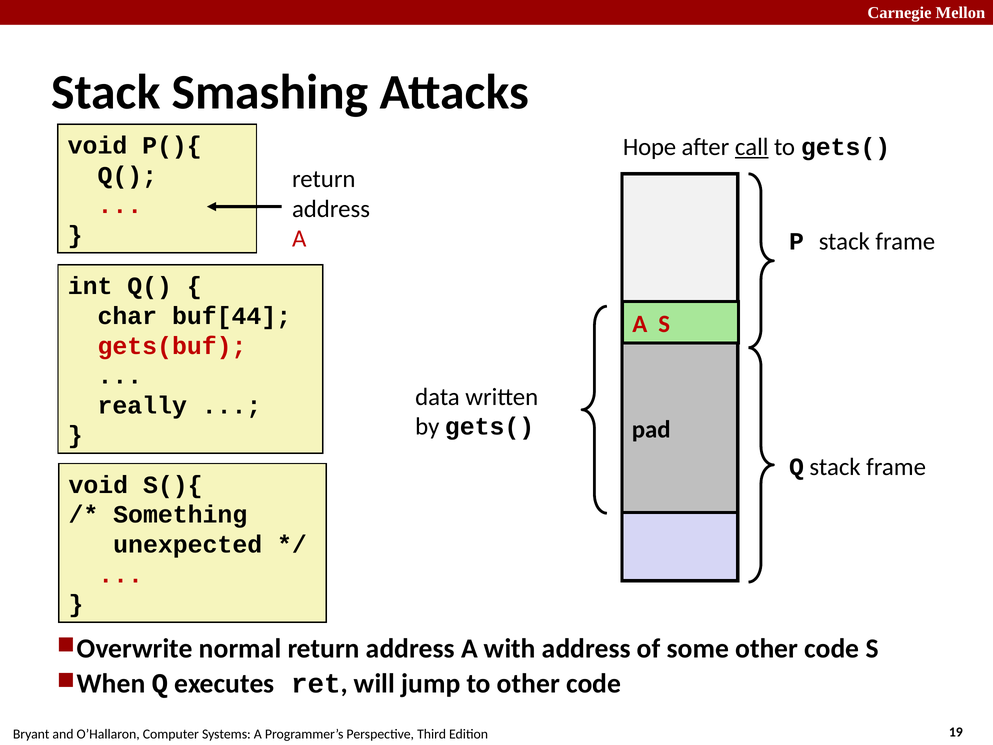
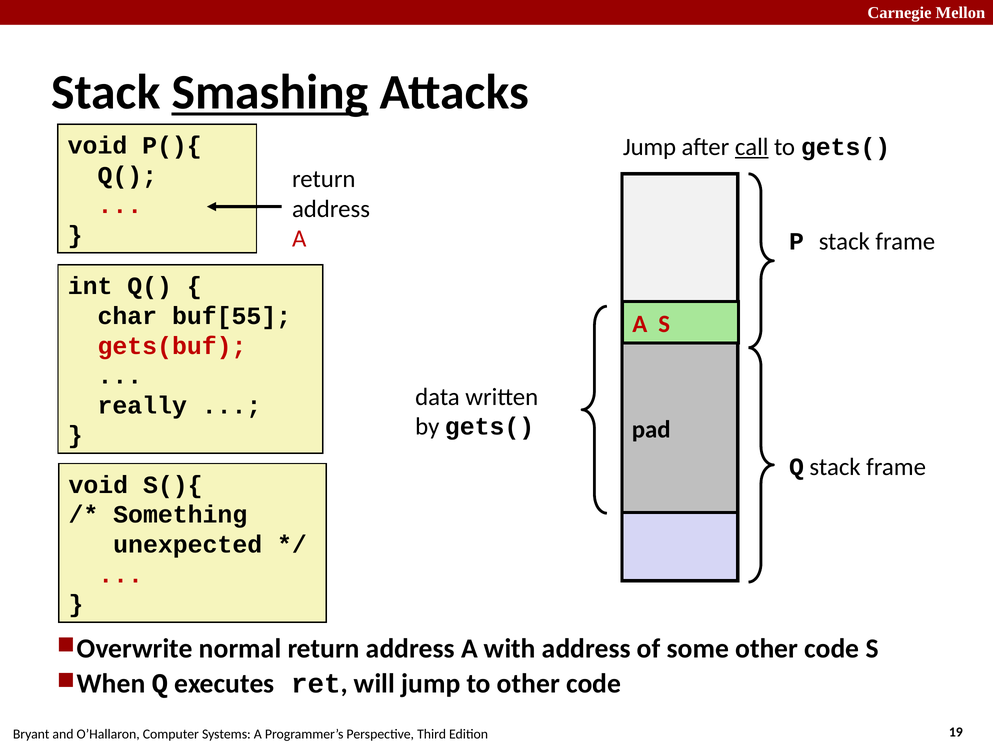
Smashing underline: none -> present (270, 92)
Hope: Hope -> Jump (650, 147)
buf[44: buf[44 -> buf[55 (232, 316)
